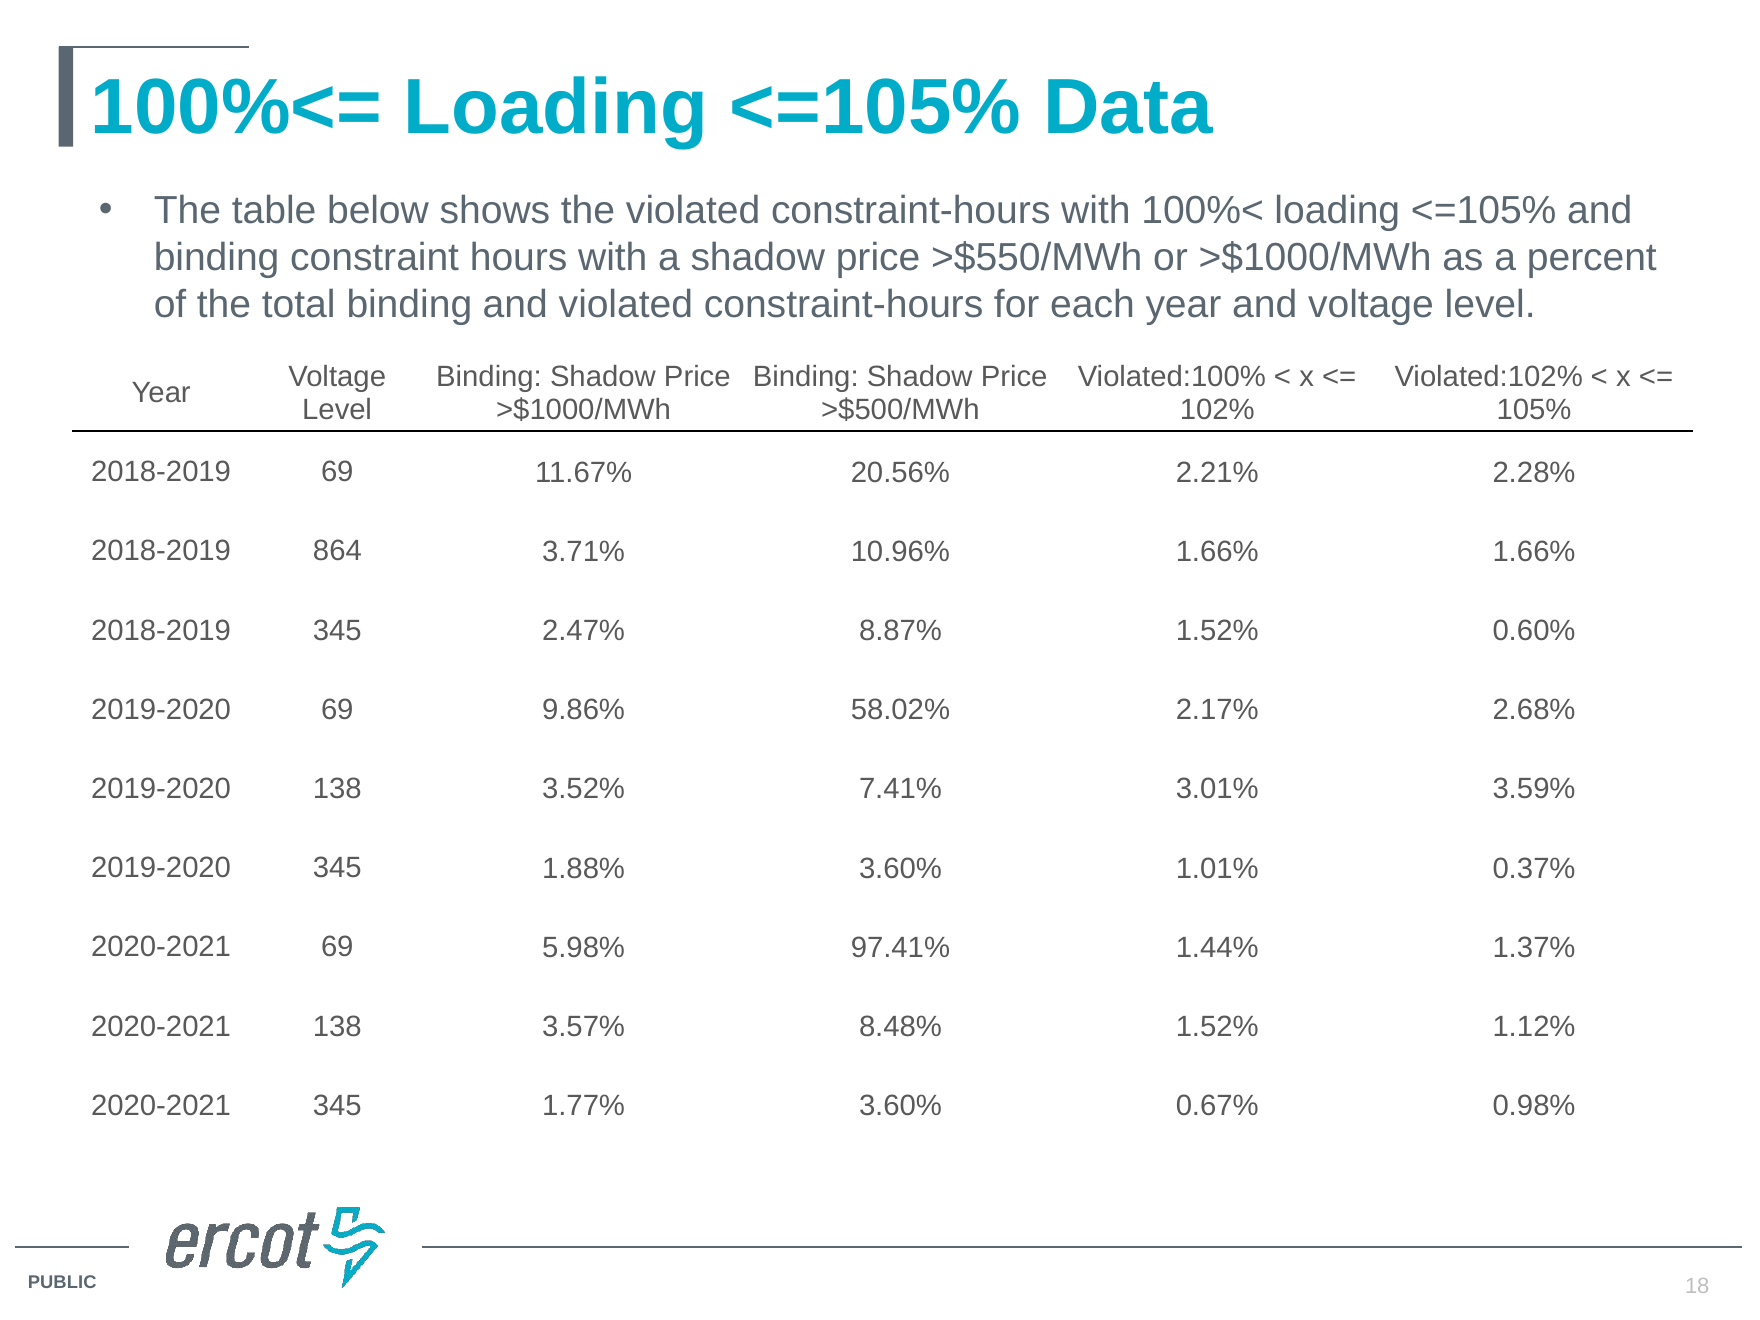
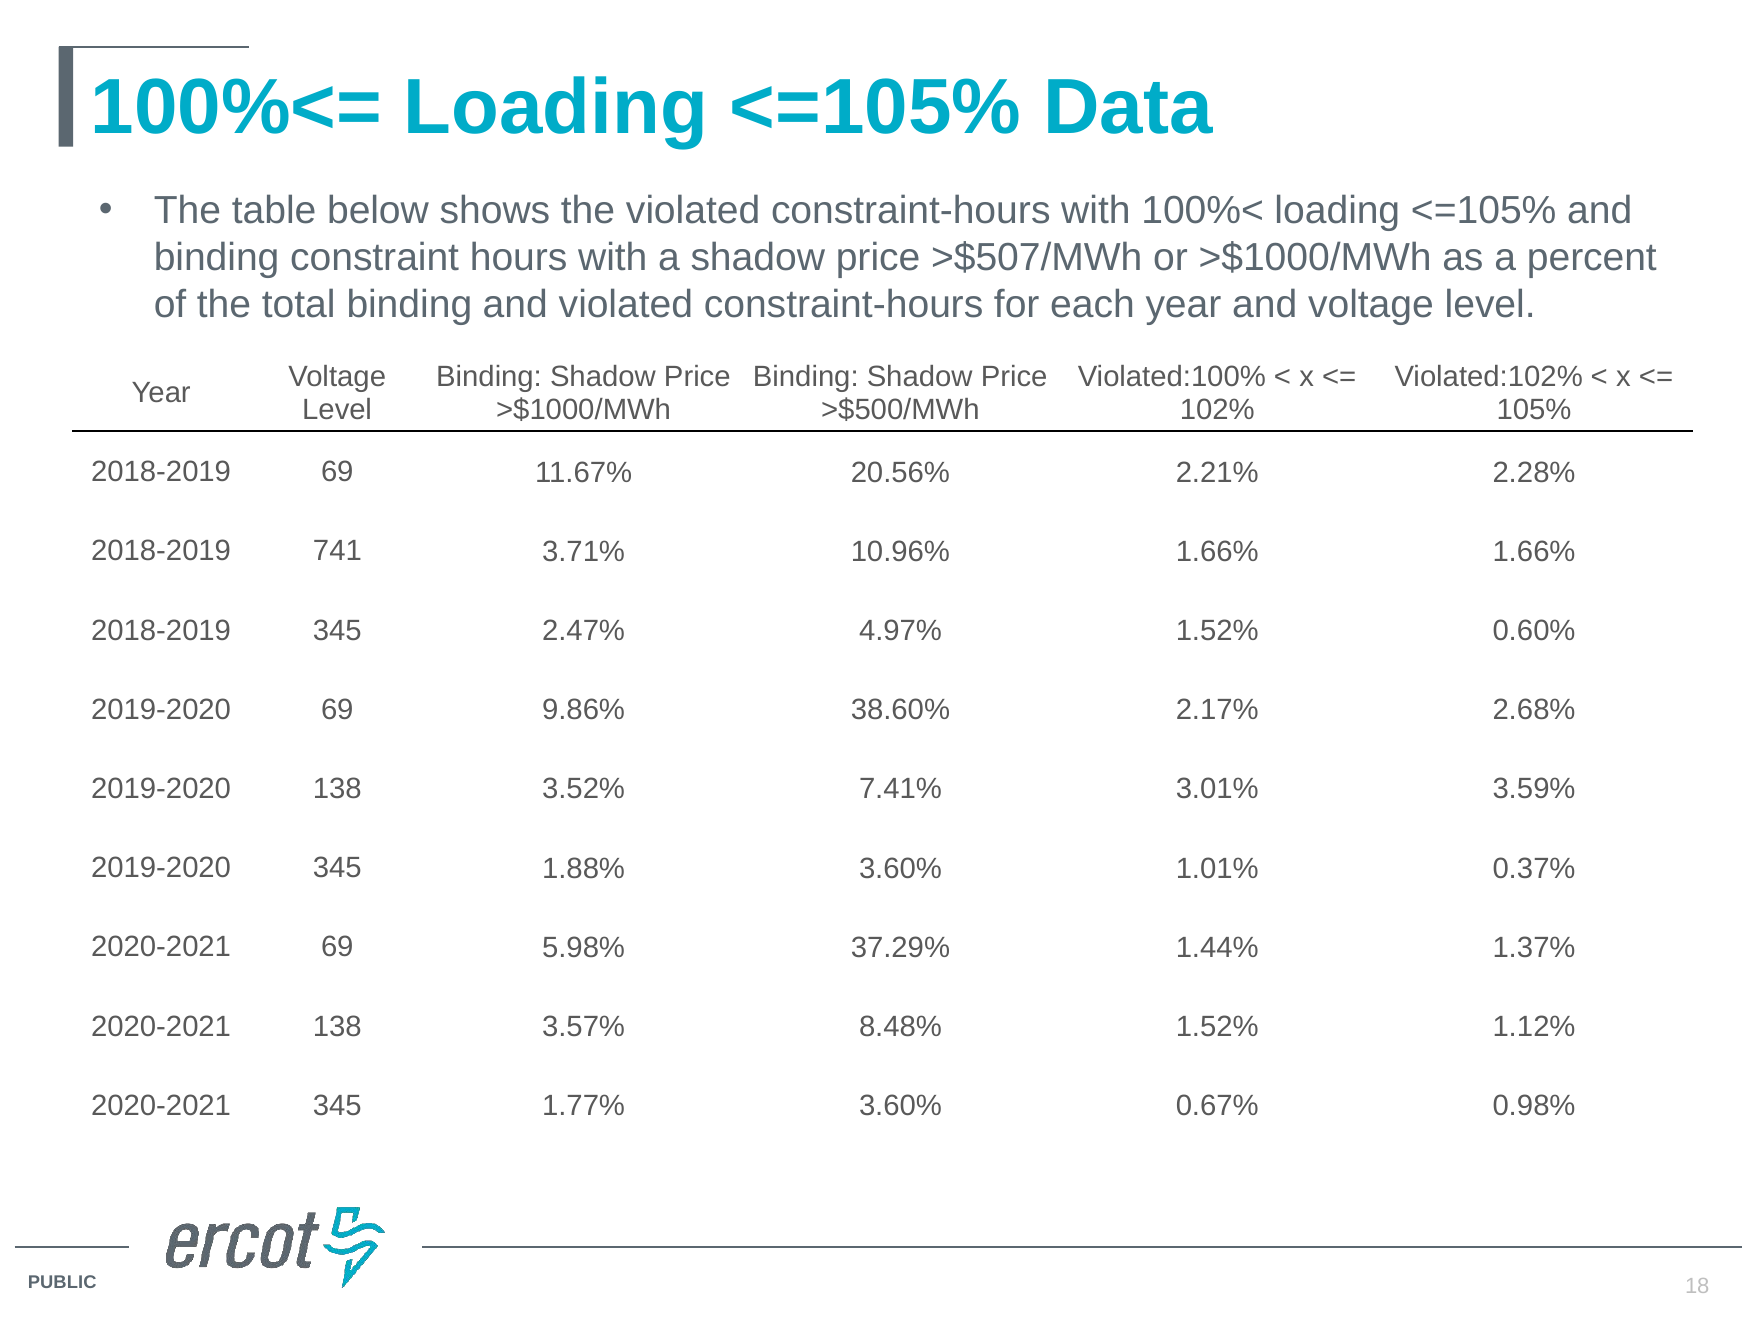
>$550/MWh: >$550/MWh -> >$507/MWh (1037, 258)
864: 864 -> 741 (337, 551)
8.87%: 8.87% -> 4.97% (900, 631)
58.02%: 58.02% -> 38.60% (900, 710)
97.41%: 97.41% -> 37.29% (900, 948)
